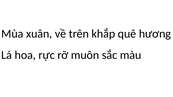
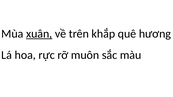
xuân underline: none -> present (39, 34)
